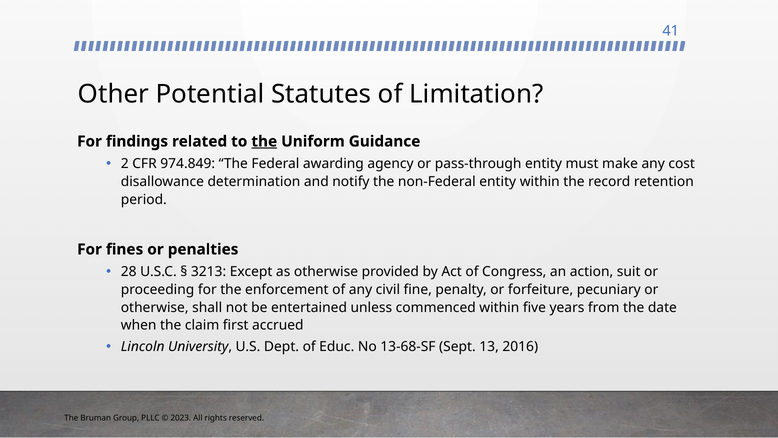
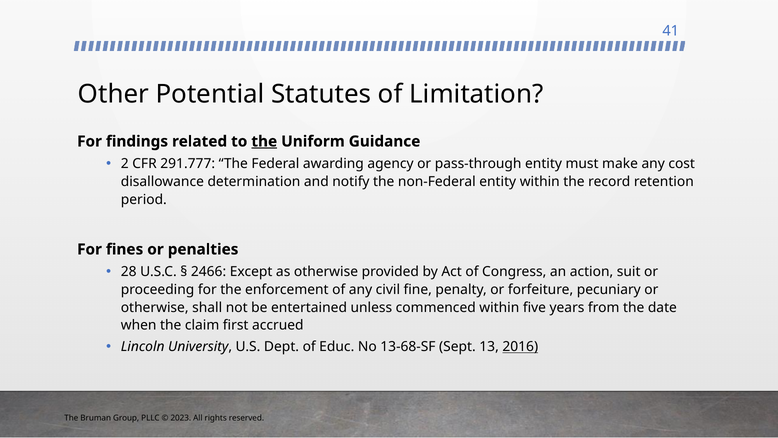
974.849: 974.849 -> 291.777 (188, 164)
3213: 3213 -> 2466 (209, 272)
2016 underline: none -> present (520, 347)
